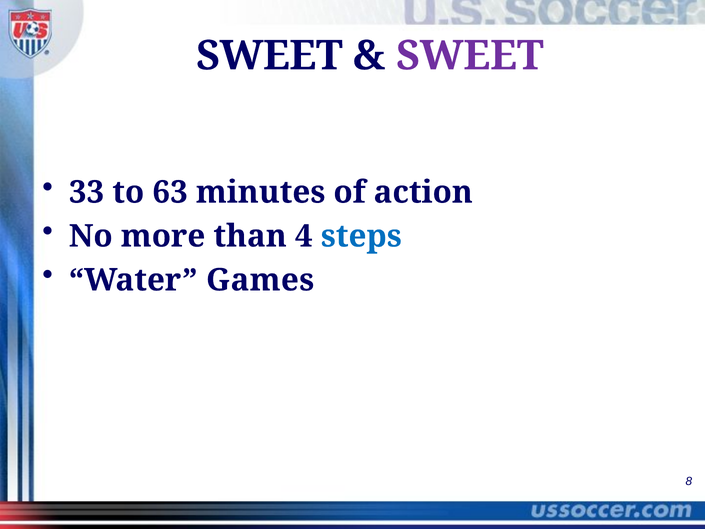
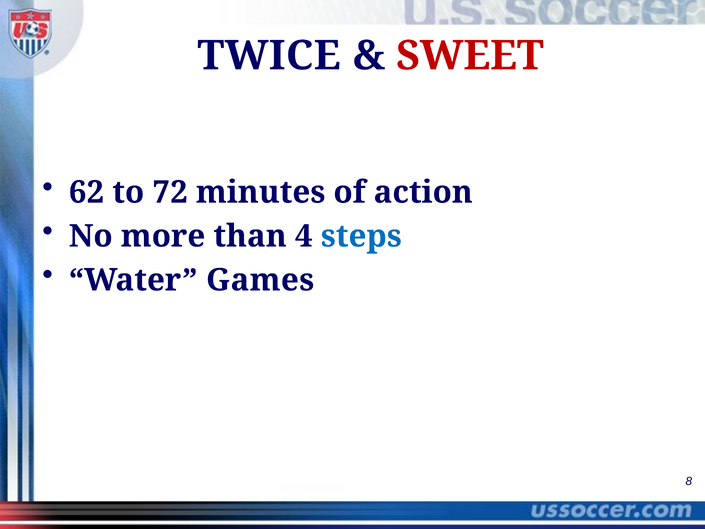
SWEET: SWEET -> TWICE (269, 56)
SWEET colour: purple -> red (470, 56)
33: 33 -> 62 (86, 192)
63: 63 -> 72 (170, 192)
